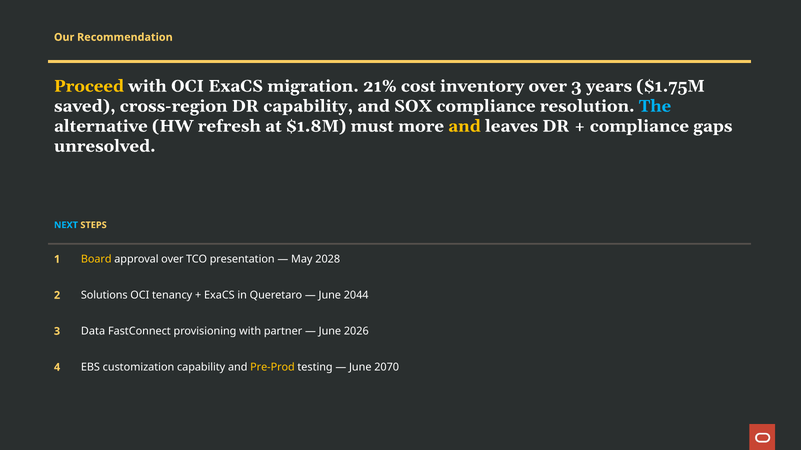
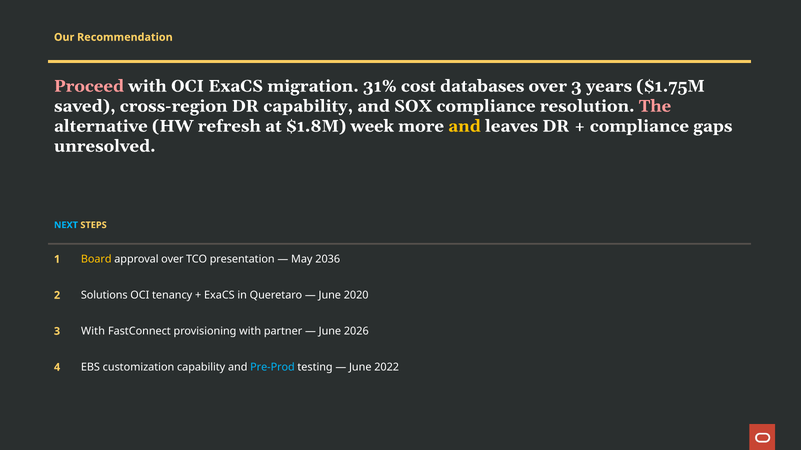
Proceed colour: yellow -> pink (89, 86)
21%: 21% -> 31% (380, 86)
inventory: inventory -> databases (482, 86)
The colour: light blue -> pink (655, 106)
must: must -> week (372, 126)
2028: 2028 -> 2036 (328, 260)
2044: 2044 -> 2020 (356, 296)
3 Data: Data -> With (93, 332)
Pre-Prod colour: yellow -> light blue (272, 368)
2070: 2070 -> 2022 (387, 368)
